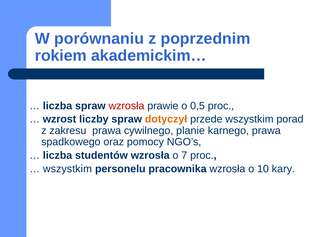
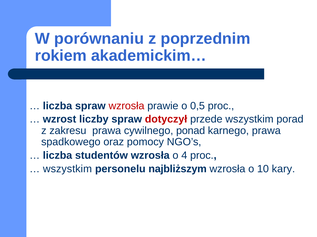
dotyczył colour: orange -> red (166, 120)
planie: planie -> ponad (191, 131)
7: 7 -> 4 (184, 156)
pracownika: pracownika -> najbliższym (178, 169)
